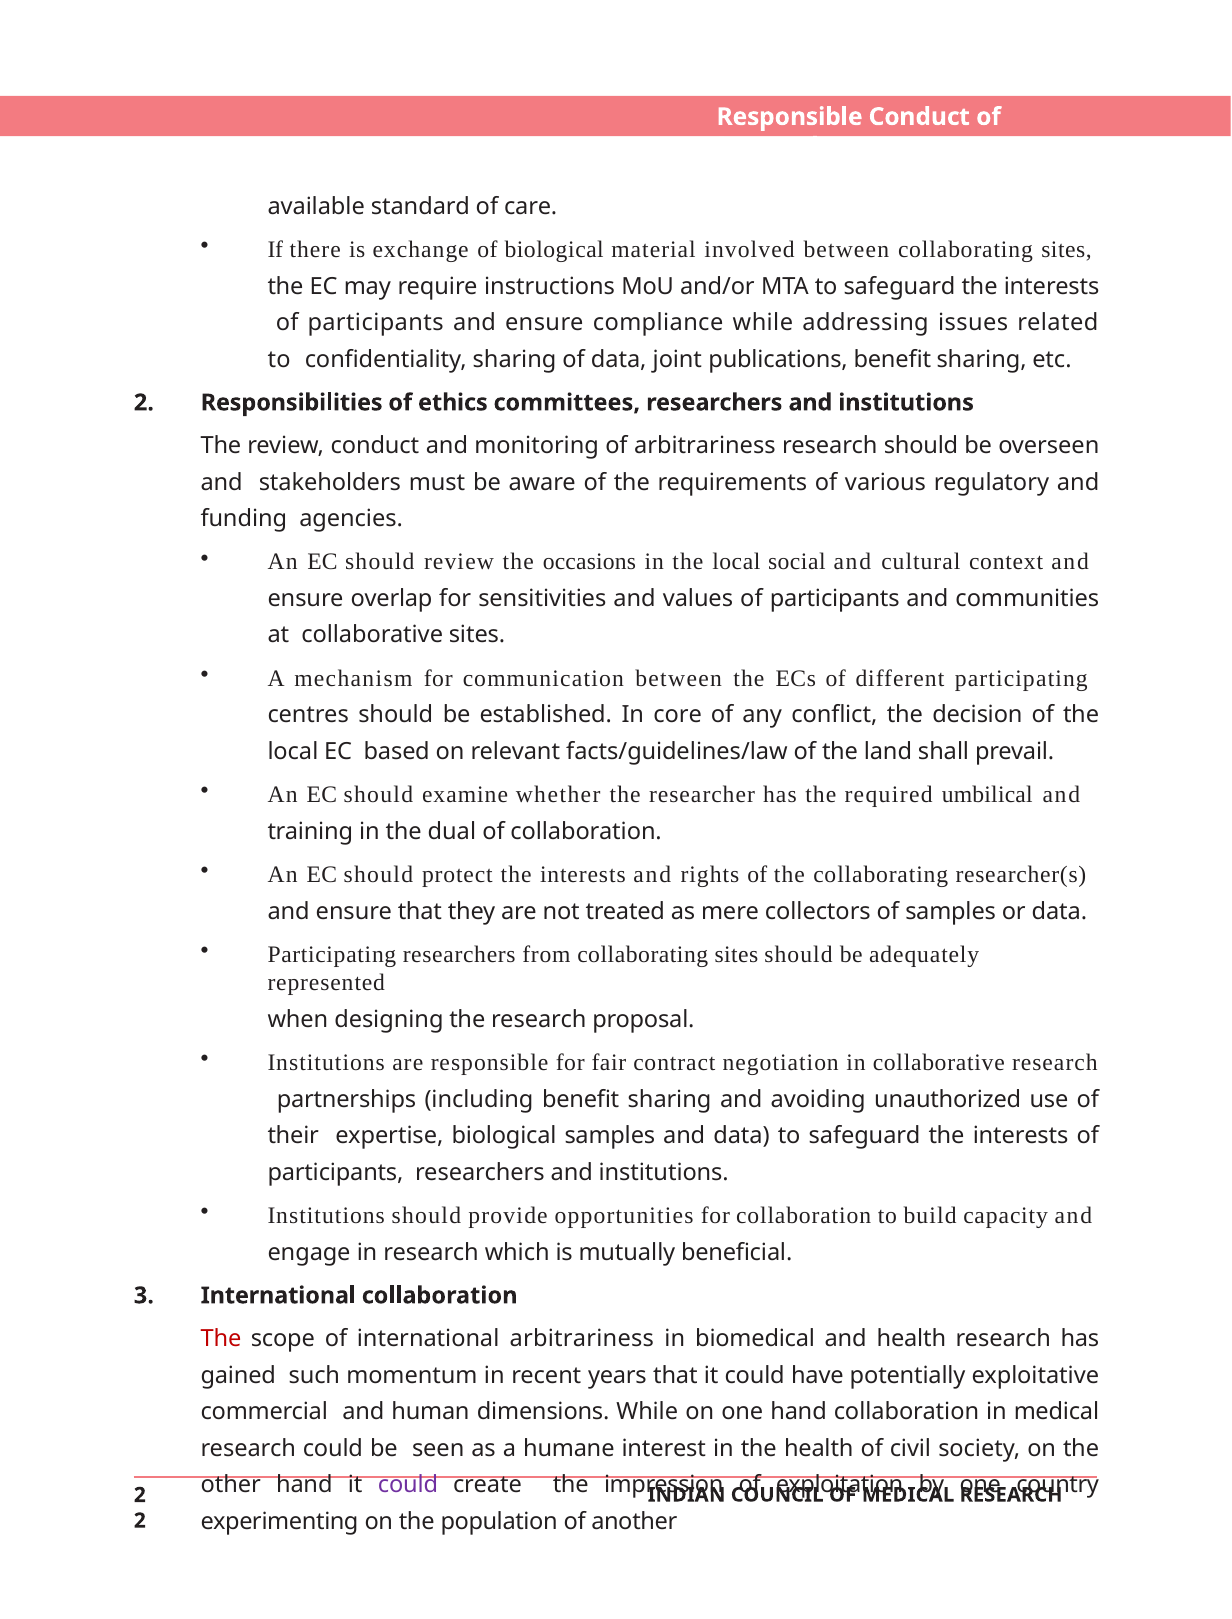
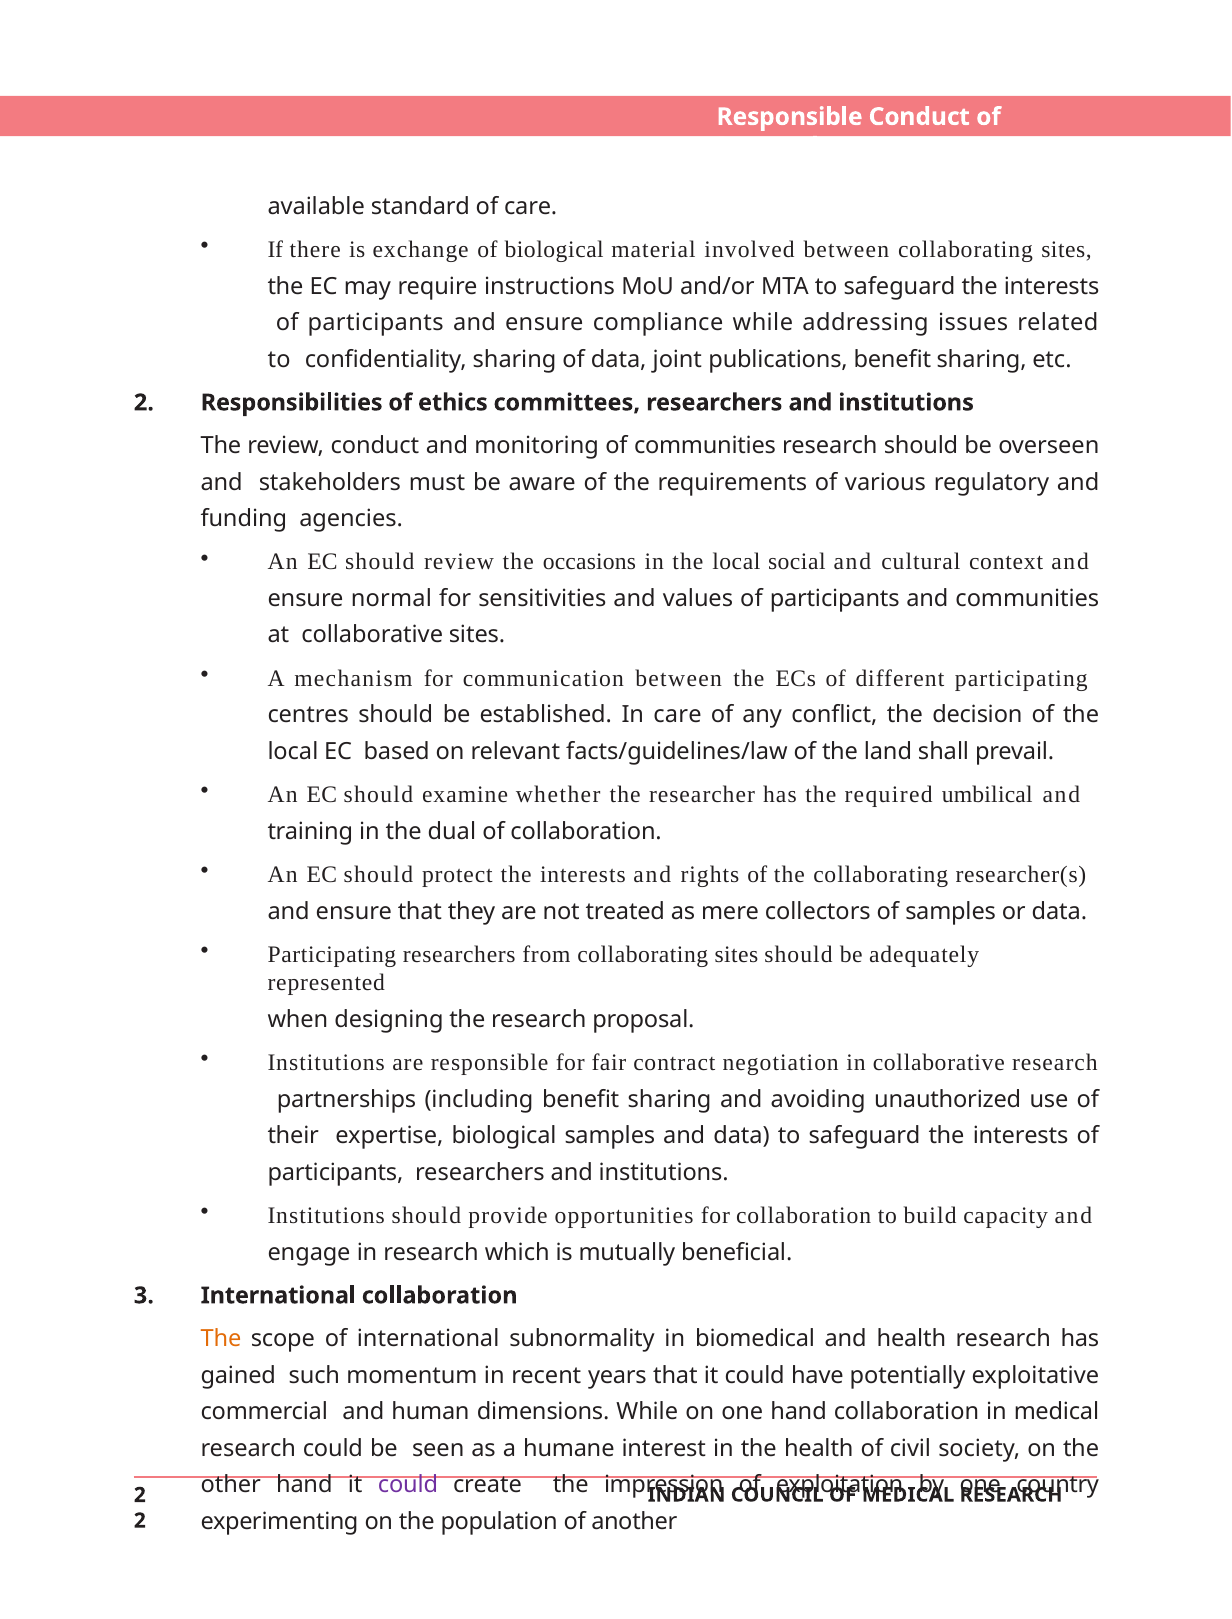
of arbitrariness: arbitrariness -> communities (705, 446)
overlap: overlap -> normal (391, 599)
In core: core -> care (677, 715)
The colour: red -> orange (221, 1339)
international arbitrariness: arbitrariness -> subnormality (582, 1339)
